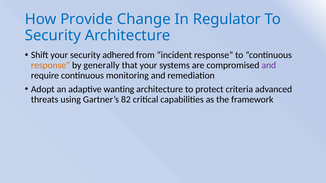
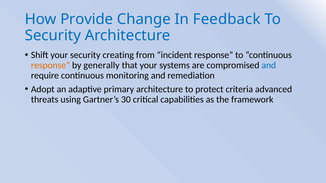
Regulator: Regulator -> Feedback (227, 19)
adhered: adhered -> creating (118, 55)
and colour: purple -> blue (269, 65)
wanting: wanting -> primary (119, 89)
82: 82 -> 30 (126, 100)
